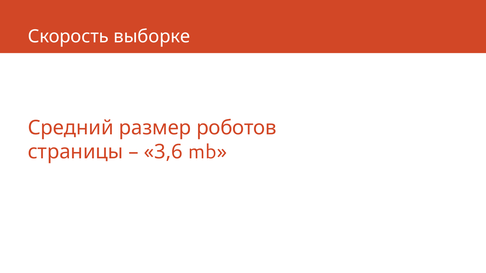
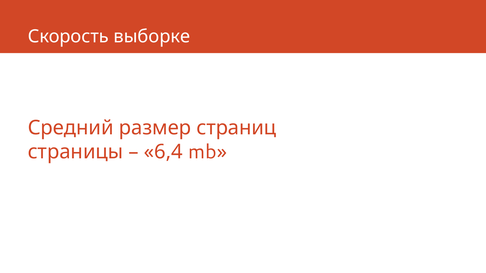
роботов: роботов -> страниц (236, 128)
3,6: 3,6 -> 6,4 (163, 152)
